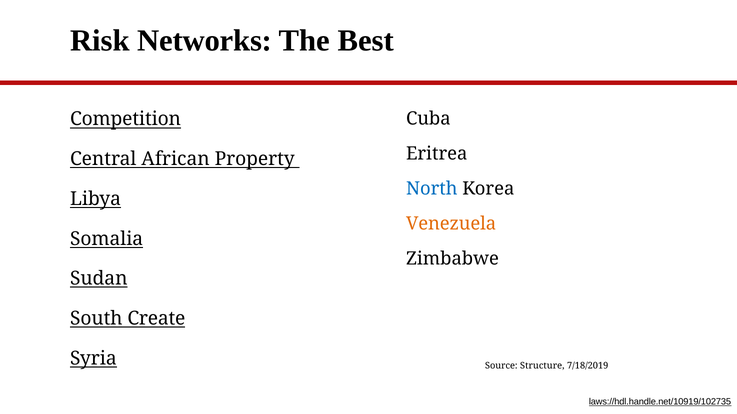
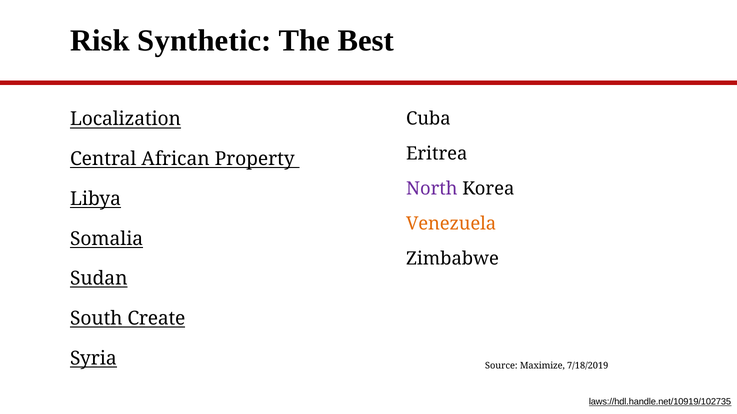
Networks: Networks -> Synthetic (204, 41)
Competition: Competition -> Localization (125, 119)
North colour: blue -> purple (432, 189)
Structure: Structure -> Maximize (542, 366)
